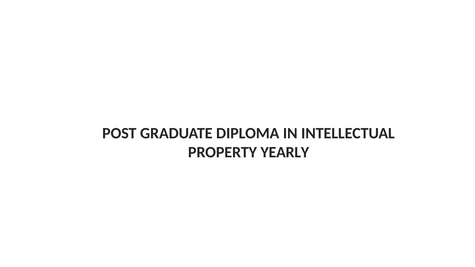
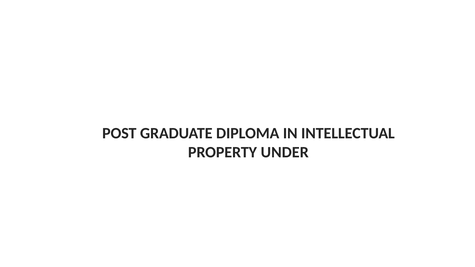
YEARLY: YEARLY -> UNDER (285, 152)
